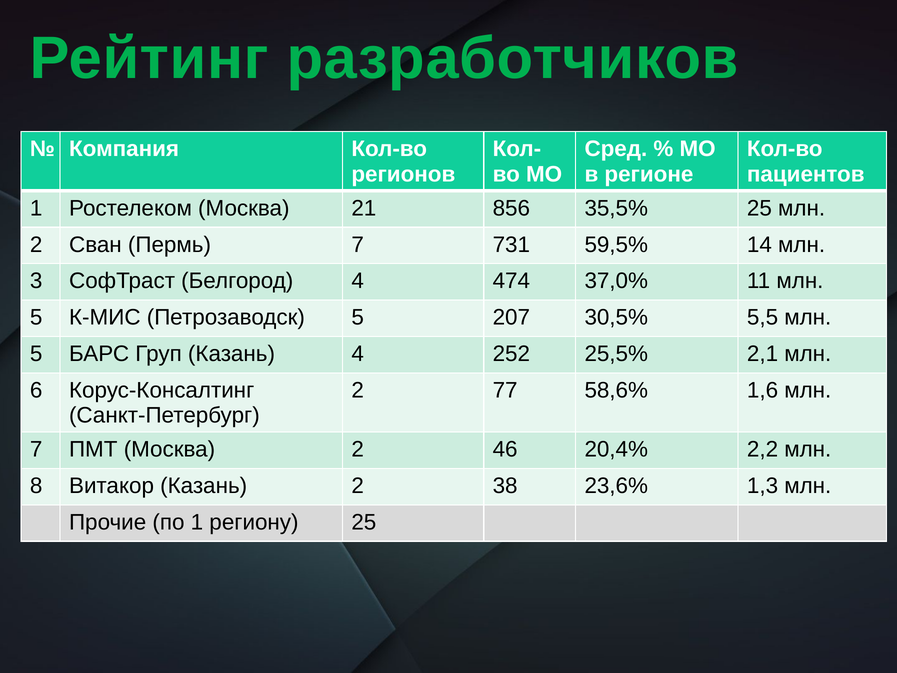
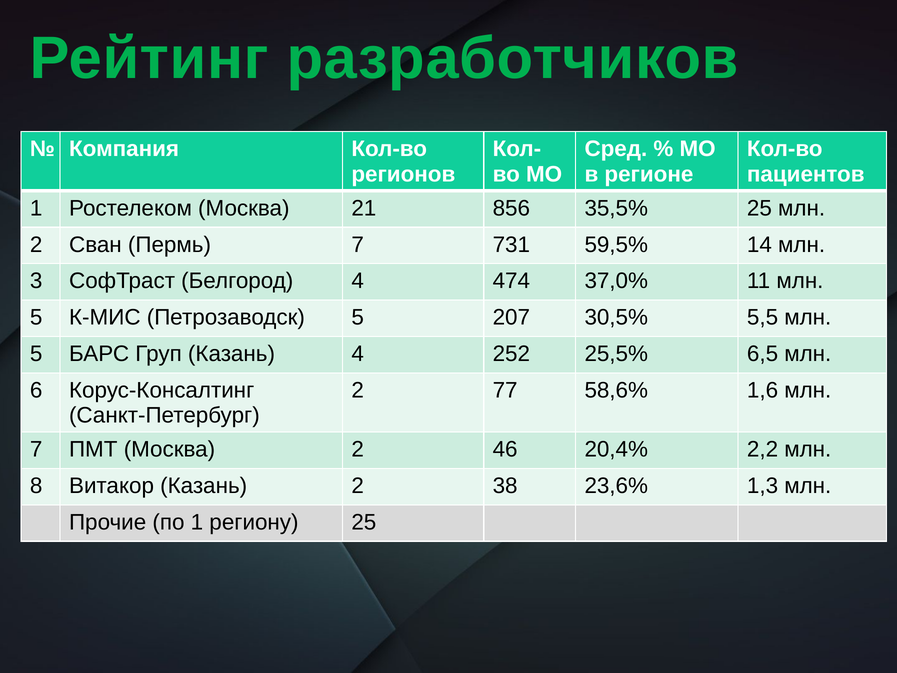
2,1: 2,1 -> 6,5 (763, 354)
